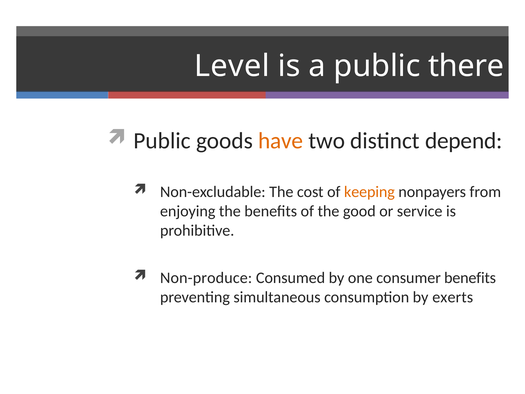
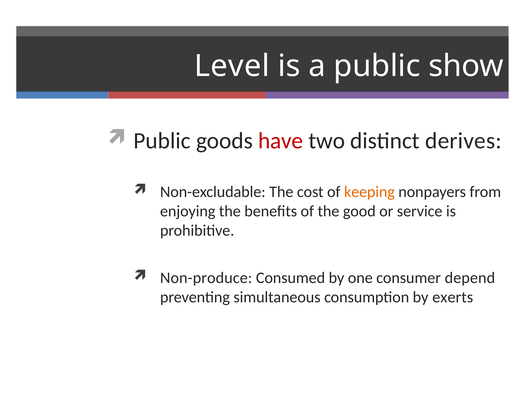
there: there -> show (466, 66)
have colour: orange -> red (281, 141)
depend: depend -> derives (464, 141)
consumer benefits: benefits -> depend (470, 278)
